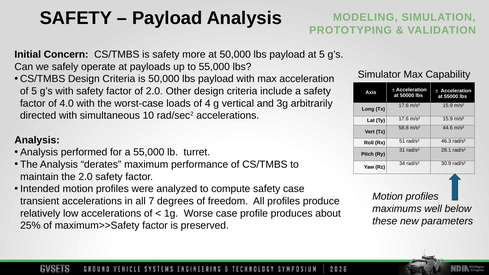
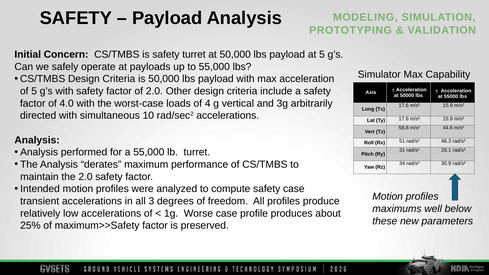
safety more: more -> turret (194, 55)
7: 7 -> 3 (151, 201)
